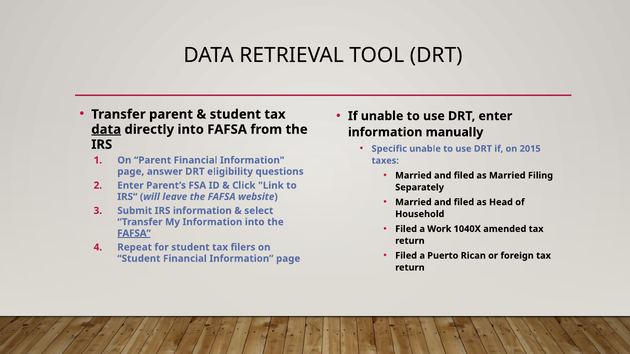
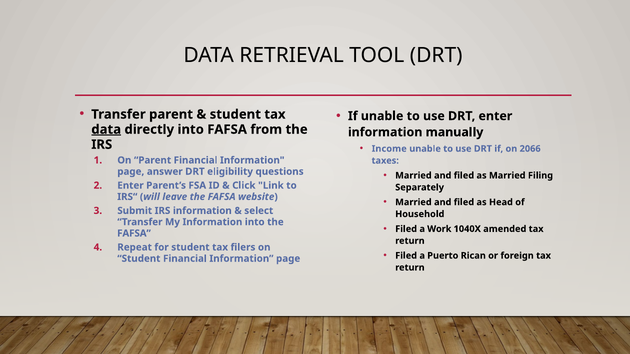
Specific: Specific -> Income (389, 149)
2015: 2015 -> 2066 (530, 149)
FAFSA underline: present -> none (134, 234)
